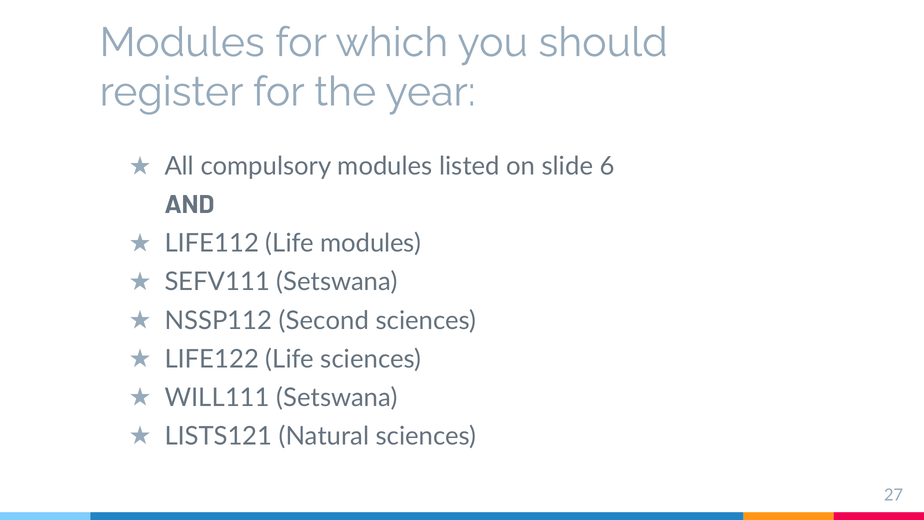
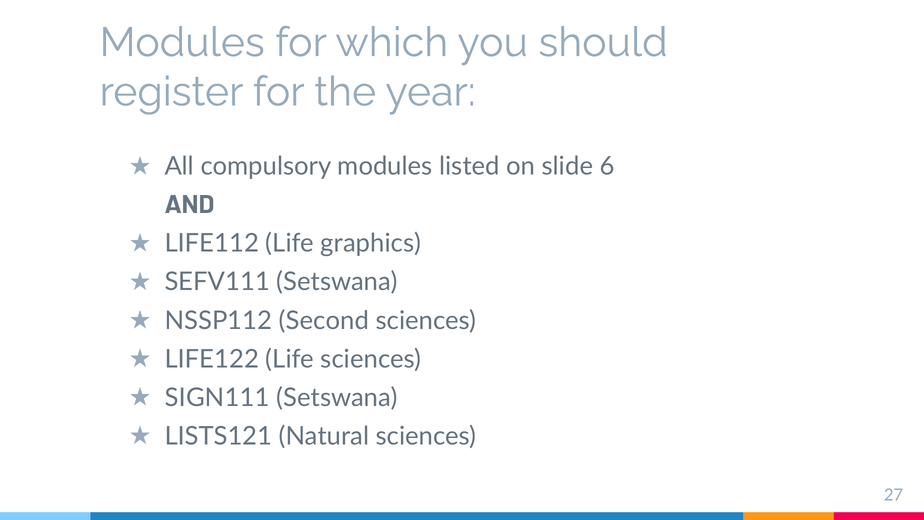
Life modules: modules -> graphics (371, 243)
WILL111: WILL111 -> SIGN111 (217, 397)
